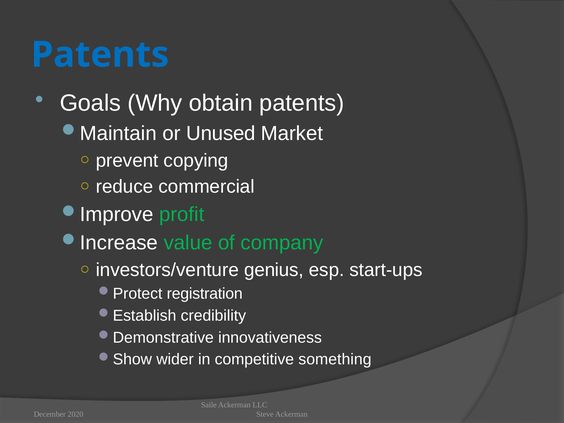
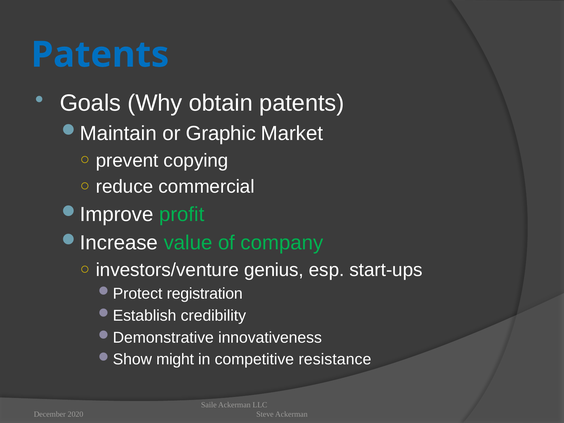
Unused: Unused -> Graphic (221, 133)
wider: wider -> might (175, 359)
something: something -> resistance (335, 359)
